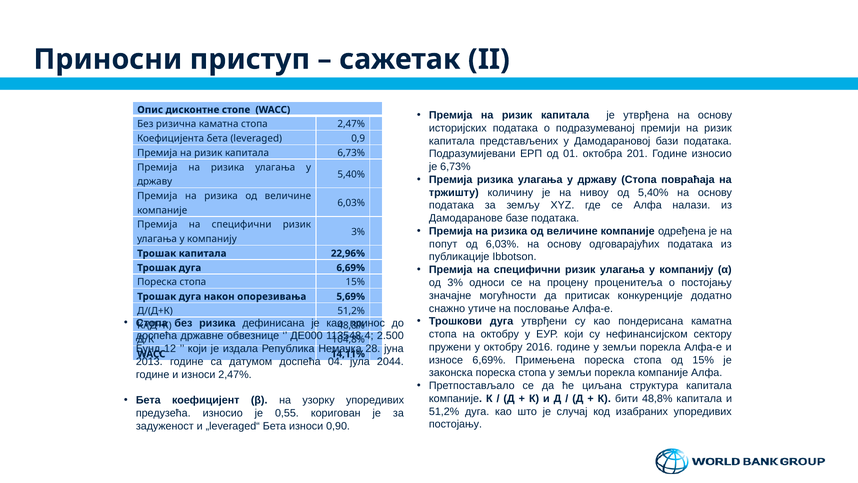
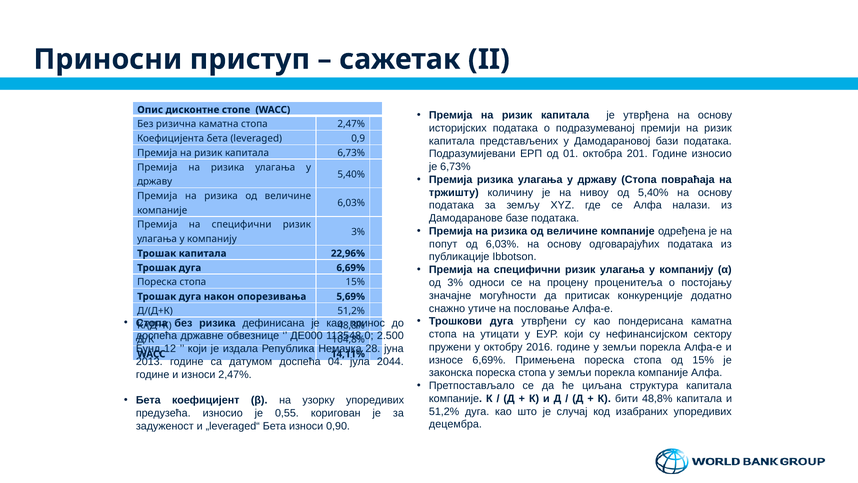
на октобру: октобру -> утицати (500, 334)
4: 4 -> 0 (369, 336)
постојању: постојању -> децембра (455, 424)
